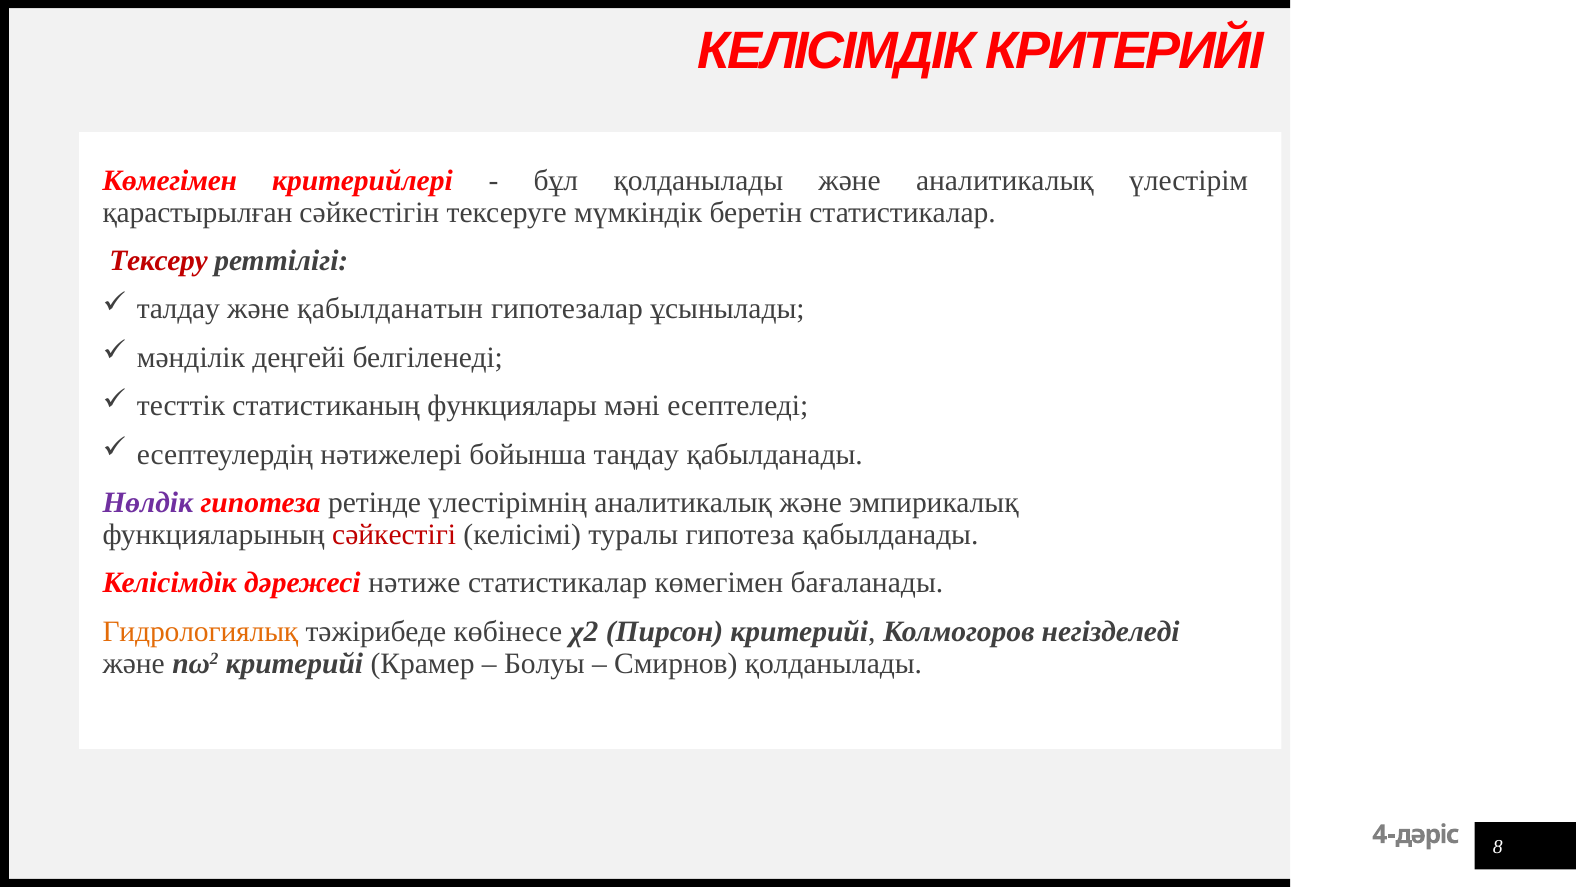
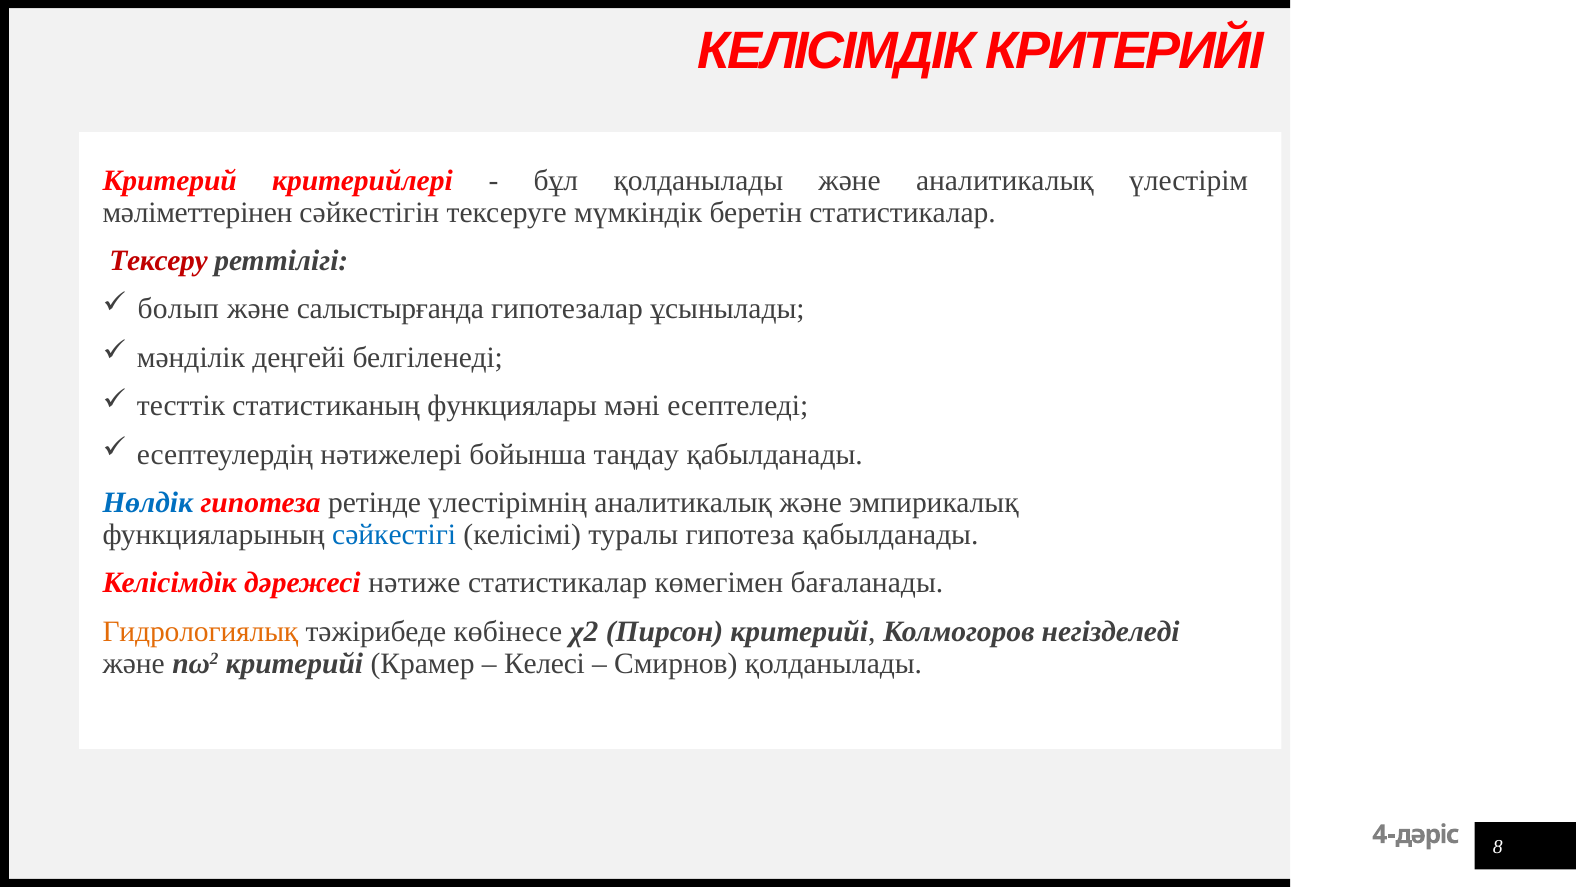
Көмегімен: Көмегімен -> Критерий (170, 180)
қарастырылған: қарастырылған -> мәліметтерінен (197, 212)
талдау: талдау -> болып (178, 309)
қабылданатын: қабылданатын -> салыстырғанда (390, 309)
Нөлдік colour: purple -> blue (148, 502)
сәйкестігі colour: red -> blue (394, 534)
Болуы: Болуы -> Келесі (544, 663)
